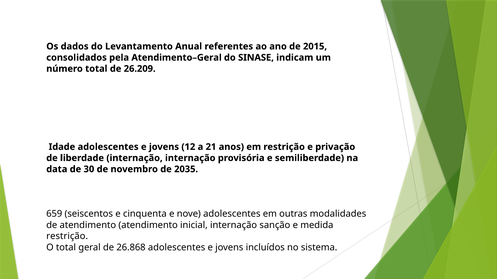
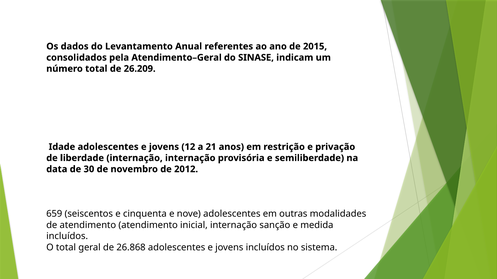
2035: 2035 -> 2012 (186, 169)
restrição: restrição -> incluídos (67, 237)
